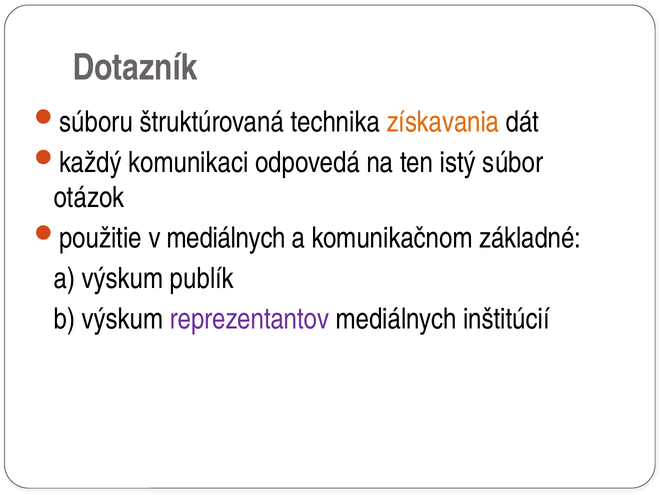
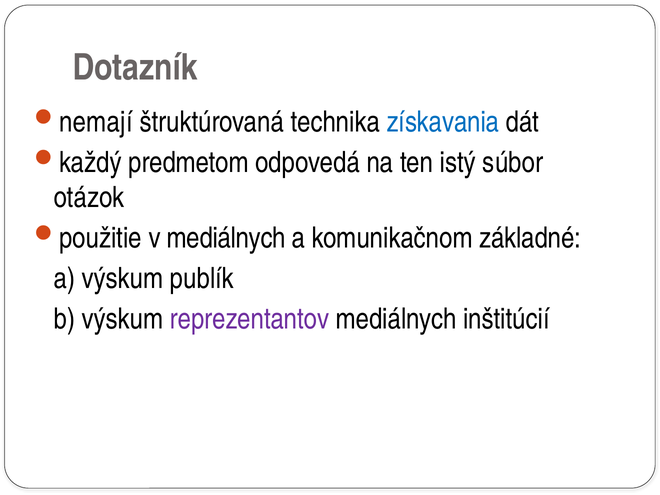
súboru: súboru -> nemají (96, 122)
získavania colour: orange -> blue (443, 122)
komunikaci: komunikaci -> predmetom (188, 162)
